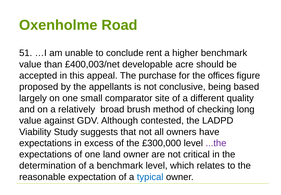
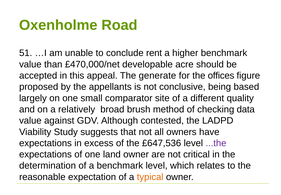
£400,003/net: £400,003/net -> £470,000/net (92, 64)
purchase: purchase -> generate (157, 75)
long: long -> data (246, 109)
£300,000: £300,000 -> £647,536 (162, 143)
typical colour: blue -> orange (150, 177)
